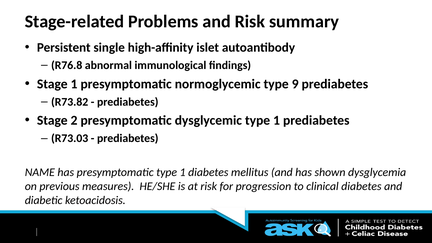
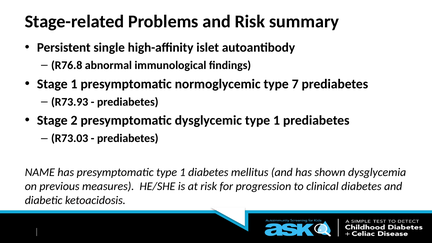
9: 9 -> 7 (295, 84)
R73.82: R73.82 -> R73.93 (70, 102)
